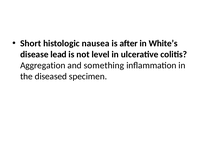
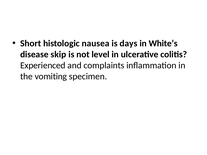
after: after -> days (129, 43)
lead: lead -> skip (58, 54)
Aggregation: Aggregation -> Experienced (43, 66)
something: something -> complaints (104, 66)
diseased: diseased -> vomiting (51, 77)
